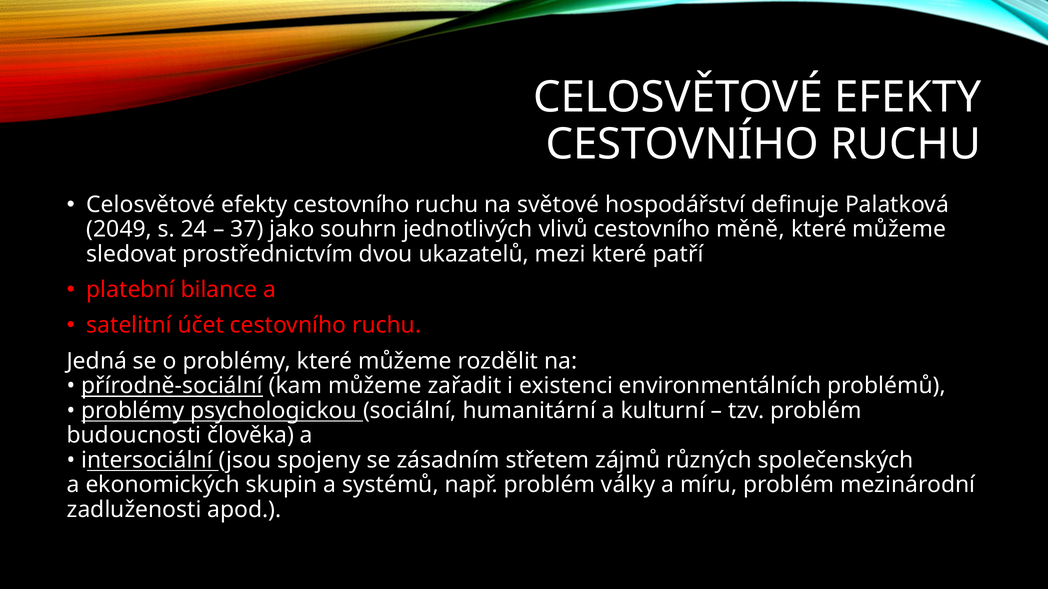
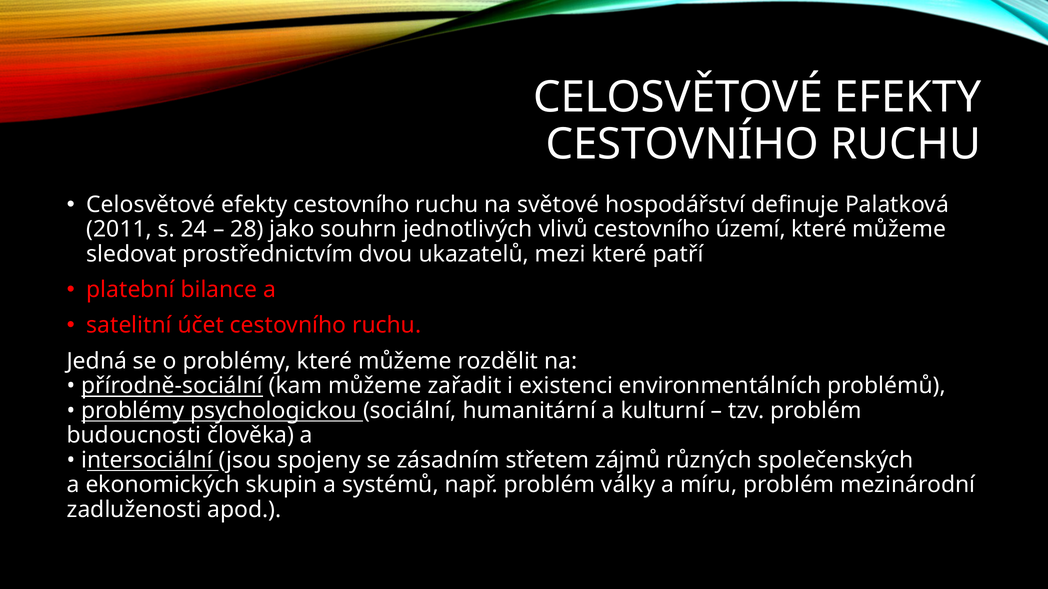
2049: 2049 -> 2011 (119, 230)
37: 37 -> 28 (247, 230)
měně: měně -> území (751, 230)
